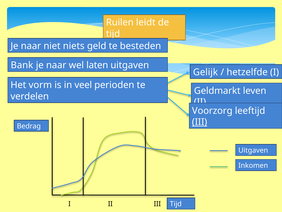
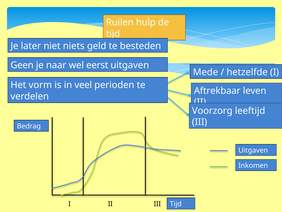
leidt: leidt -> hulp (146, 22)
naar: naar -> later (31, 46)
Bank: Bank -> Geen (22, 65)
laten: laten -> eerst (97, 65)
Gelijk: Gelijk -> Mede (205, 72)
Geldmarkt: Geldmarkt -> Aftrekbaar (217, 91)
III underline: present -> none (200, 122)
